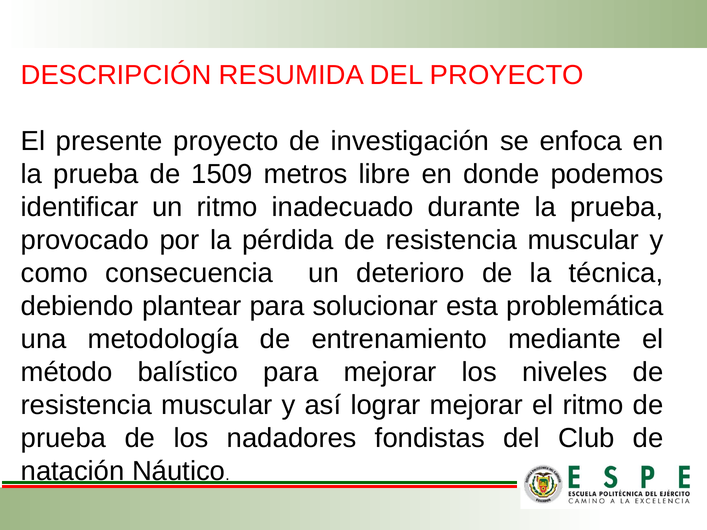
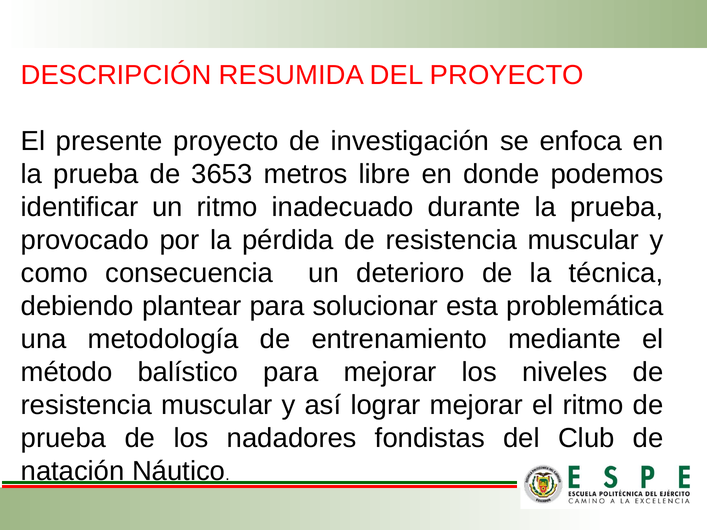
1509: 1509 -> 3653 (222, 174)
